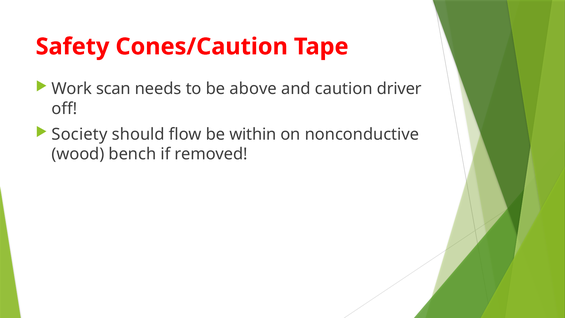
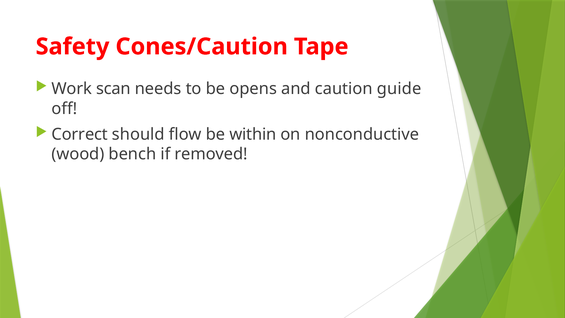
above: above -> opens (253, 89)
driver: driver -> guide (399, 89)
Society: Society -> Correct (80, 134)
